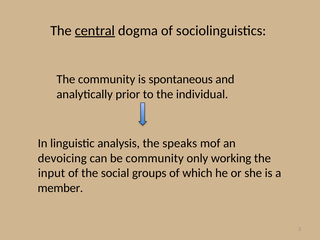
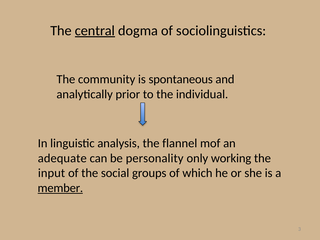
speaks: speaks -> flannel (180, 143)
devoicing: devoicing -> adequate (62, 158)
be community: community -> personality (155, 158)
member underline: none -> present (60, 188)
